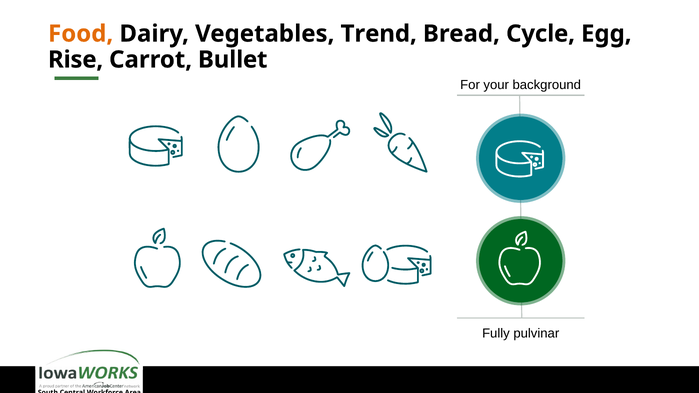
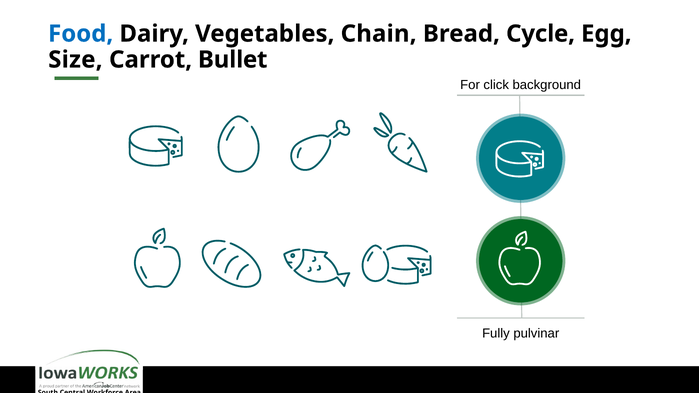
Food colour: orange -> blue (81, 34)
Trend: Trend -> Chain (379, 34)
Rise: Rise -> Size (75, 60)
your: your -> click (496, 85)
